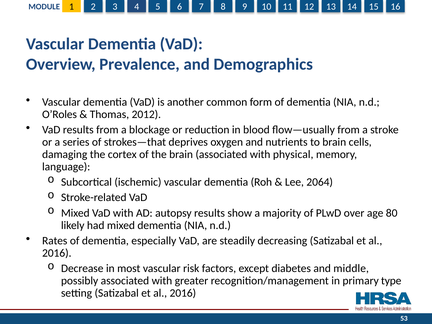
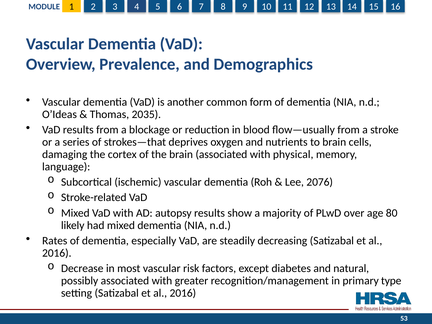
O’Roles: O’Roles -> O’Ideas (60, 114)
2012: 2012 -> 2035 (146, 114)
2064: 2064 -> 2076 (320, 182)
middle: middle -> natural (351, 269)
